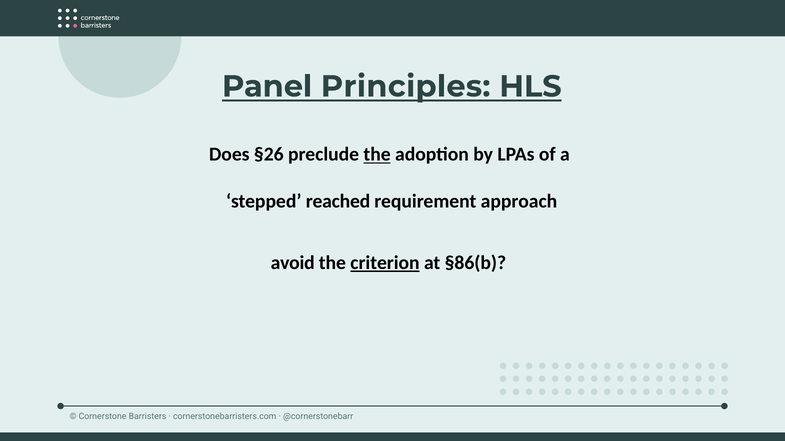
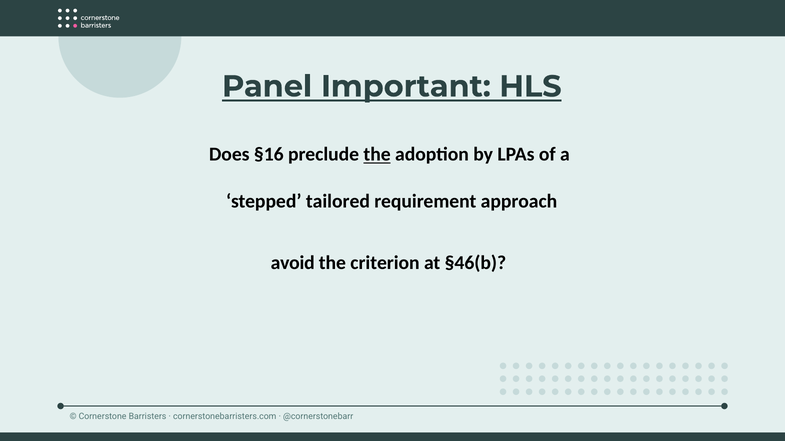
Principles: Principles -> Important (406, 87)
§26: §26 -> §16 (269, 155)
reached: reached -> tailored (338, 202)
criterion underline: present -> none (385, 263)
§86(b: §86(b -> §46(b (475, 263)
